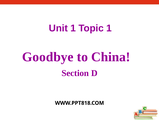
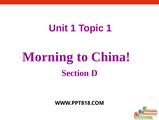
Goodbye: Goodbye -> Morning (48, 57)
